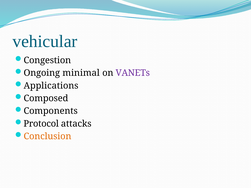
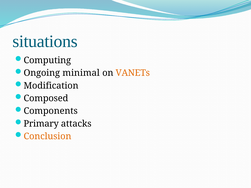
vehicular: vehicular -> situations (45, 41)
Congestion: Congestion -> Computing (47, 60)
VANETs colour: purple -> orange (133, 73)
Applications: Applications -> Modification (51, 86)
Protocol: Protocol -> Primary (41, 124)
